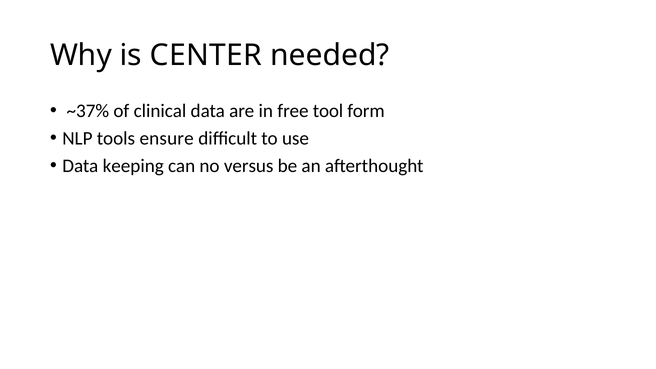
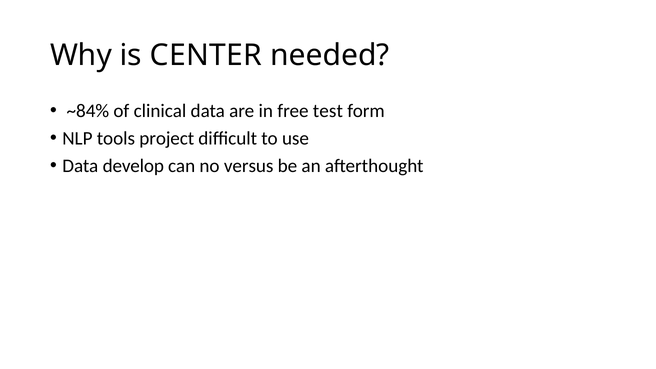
~37%: ~37% -> ~84% (88, 111)
tool: tool -> test (328, 111)
ensure: ensure -> project (167, 138)
keeping: keeping -> develop (133, 166)
